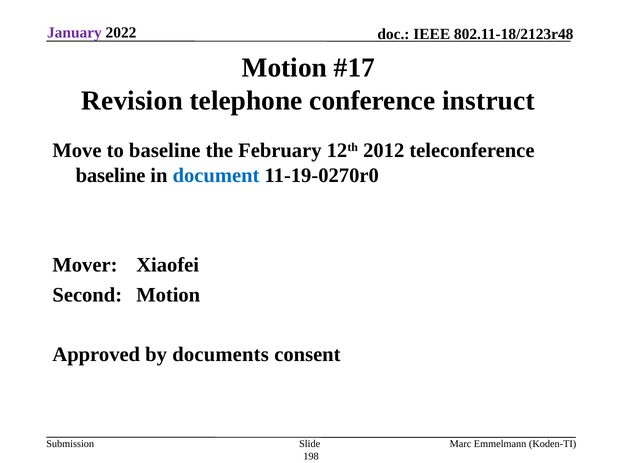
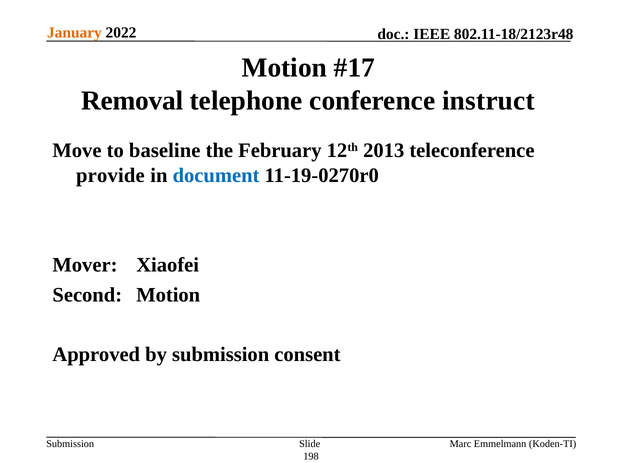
January colour: purple -> orange (74, 33)
Revision: Revision -> Removal (132, 101)
2012: 2012 -> 2013 (384, 151)
baseline: baseline -> provide (110, 175)
by documents: documents -> submission (221, 354)
